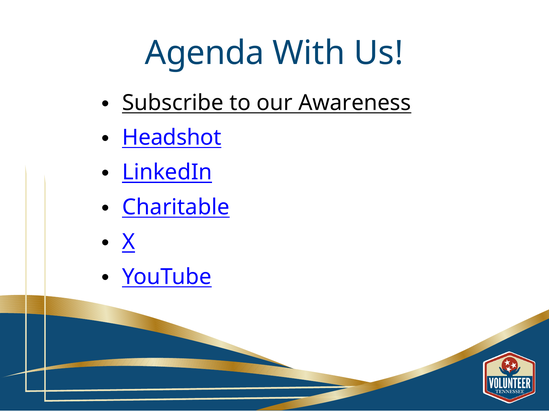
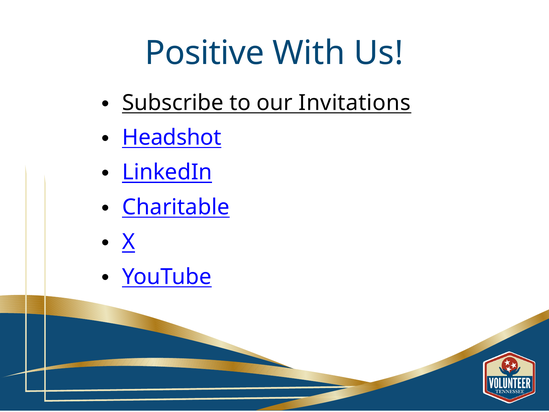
Agenda: Agenda -> Positive (205, 53)
Awareness: Awareness -> Invitations (355, 103)
